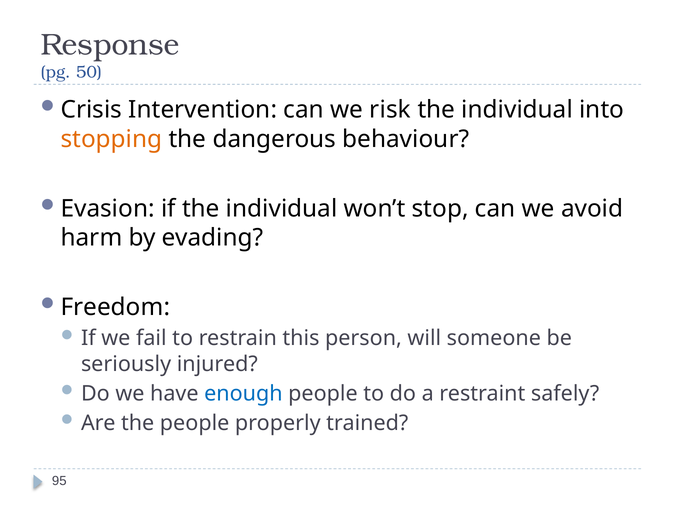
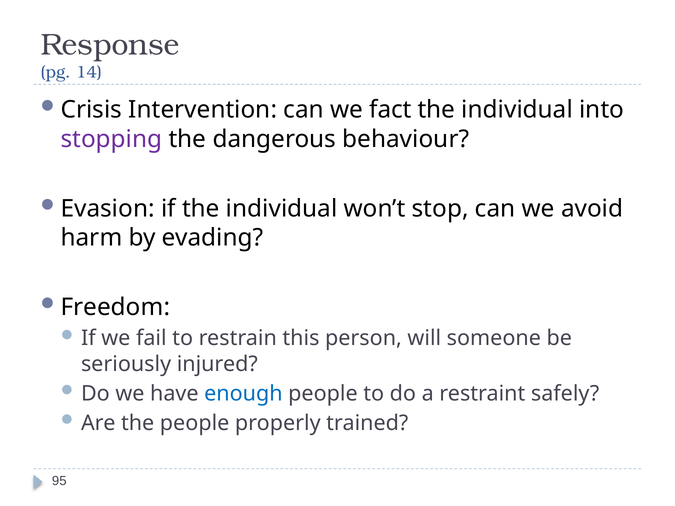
50: 50 -> 14 (89, 72)
risk: risk -> fact (390, 110)
stopping colour: orange -> purple (112, 139)
